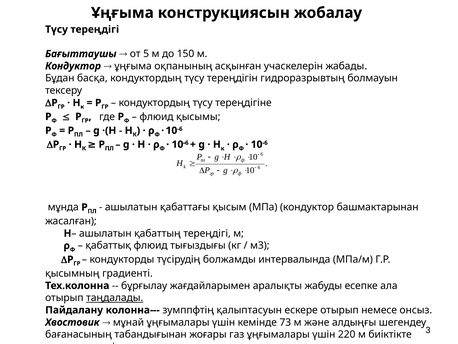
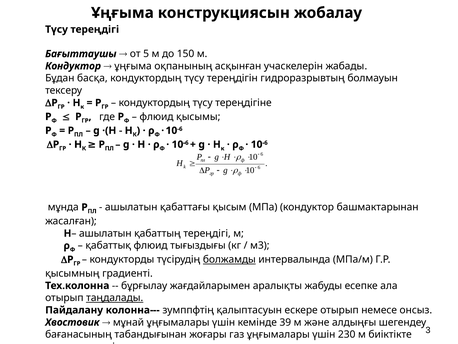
болжамды underline: none -> present (229, 259)
73: 73 -> 39 (285, 322)
220: 220 -> 230 (347, 334)
